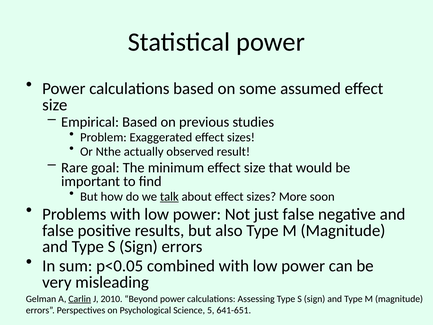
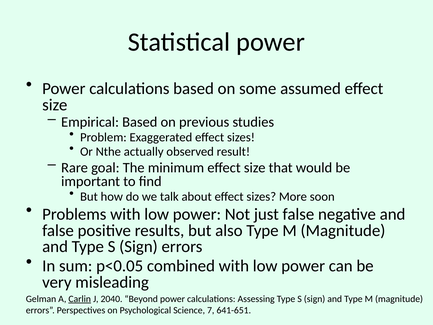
talk underline: present -> none (169, 196)
2010: 2010 -> 2040 (112, 299)
5: 5 -> 7 (211, 310)
